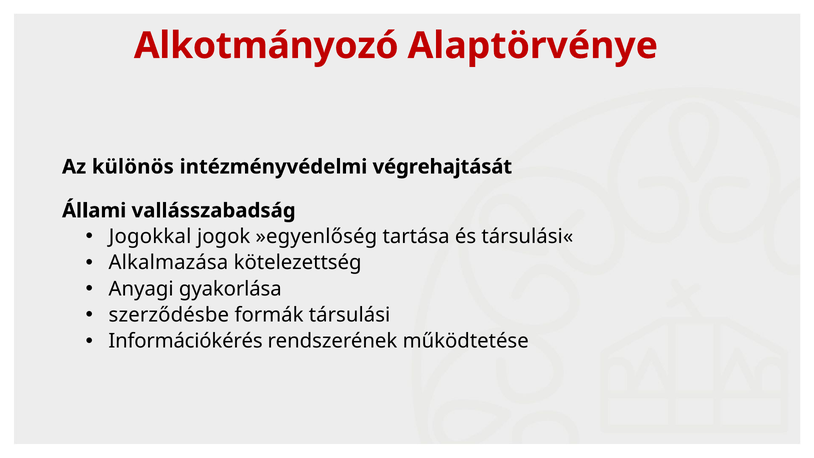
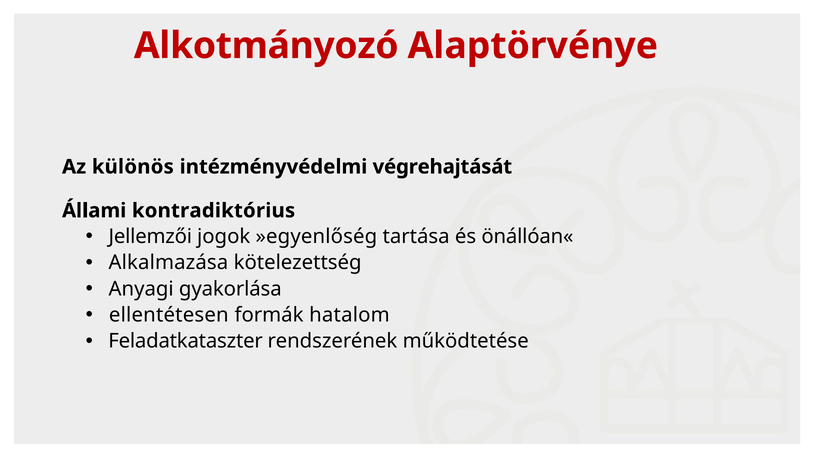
vallásszabadság: vallásszabadság -> kontradiktórius (214, 211)
Jogokkal: Jogokkal -> Jellemzői (150, 236)
társulási«: társulási« -> önállóan« (527, 236)
szerződésbe: szerződésbe -> ellentétesen (169, 315)
társulási: társulási -> hatalom (349, 315)
Információkérés: Információkérés -> Feladatkataszter (186, 341)
